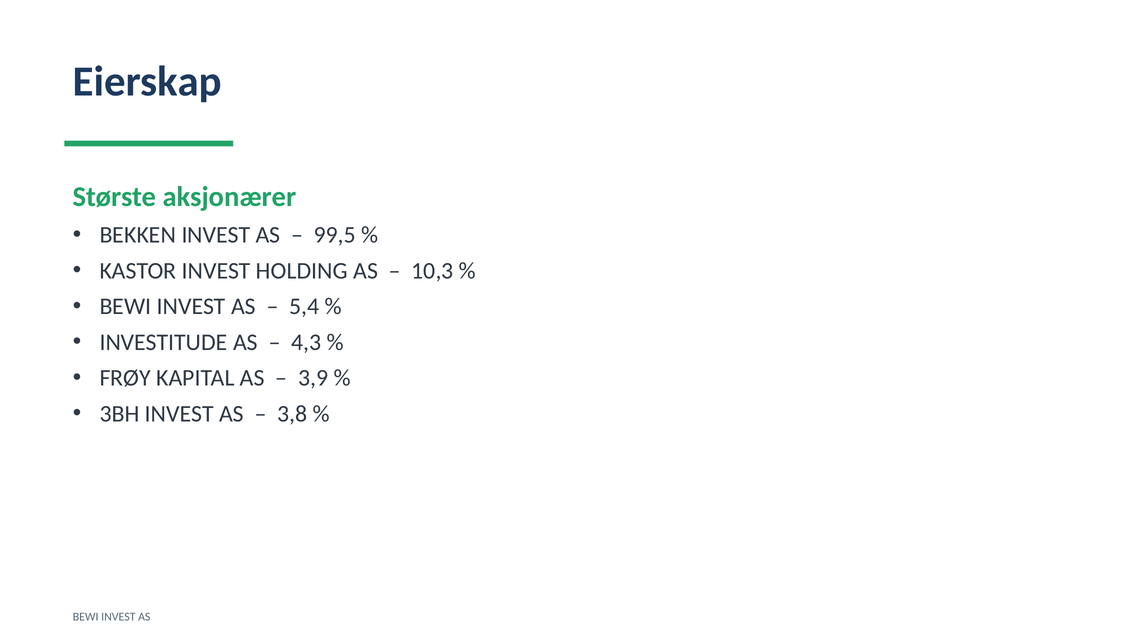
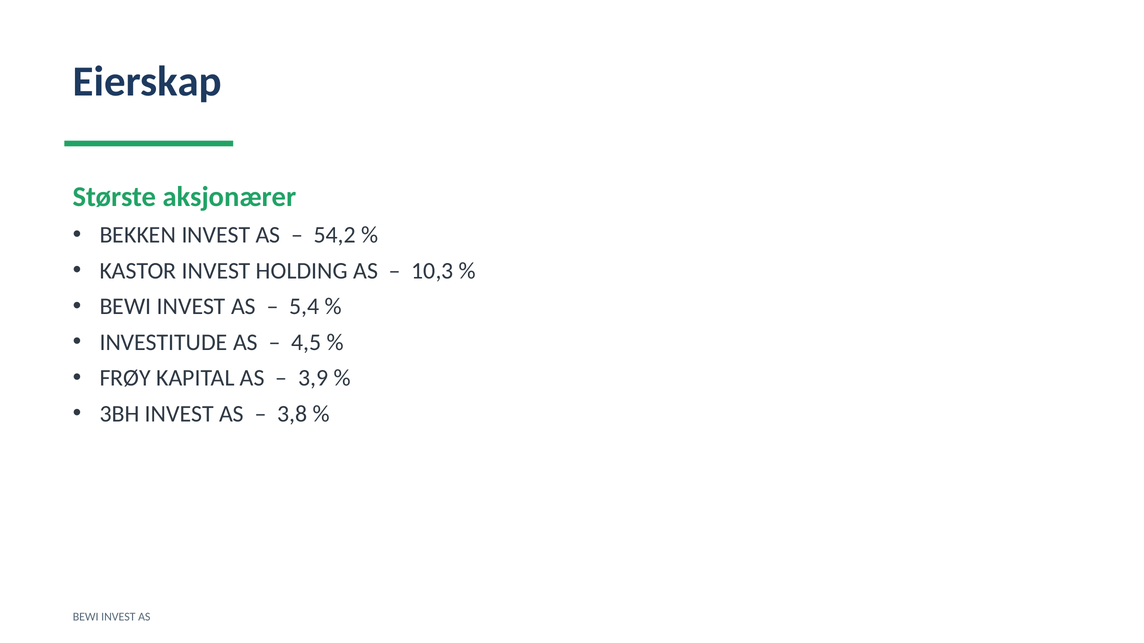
99,5: 99,5 -> 54,2 (335, 235)
4,3: 4,3 -> 4,5 (306, 343)
